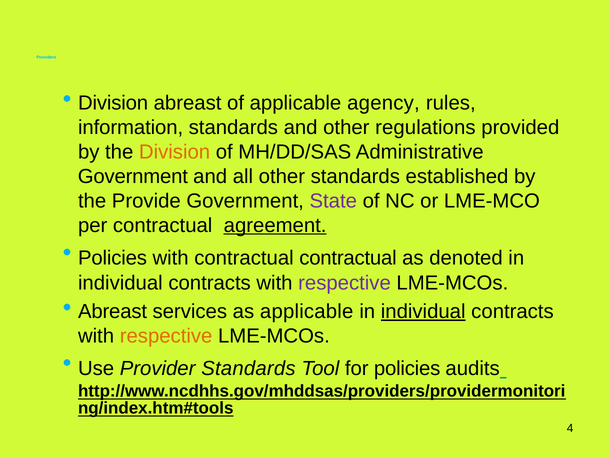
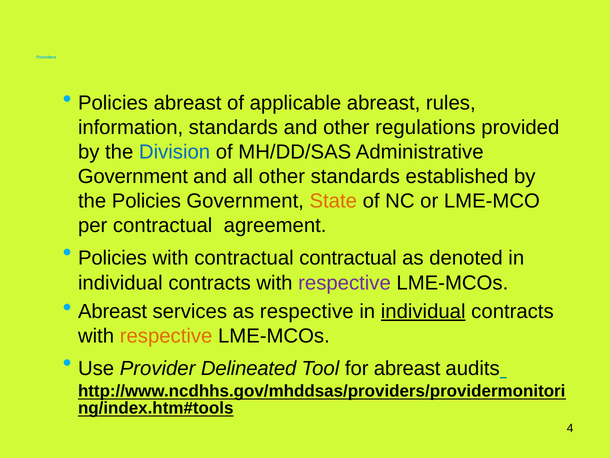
Division: Division -> Policies (113, 103)
applicable agency: agency -> abreast (384, 103)
Division colour: orange -> blue (175, 152)
the Provide: Provide -> Policies (146, 201)
State colour: purple -> orange (333, 201)
agreement underline: present -> none (275, 225)
as applicable: applicable -> respective (307, 311)
Provider Standards: Standards -> Delineated (249, 368)
for policies: policies -> abreast (407, 368)
